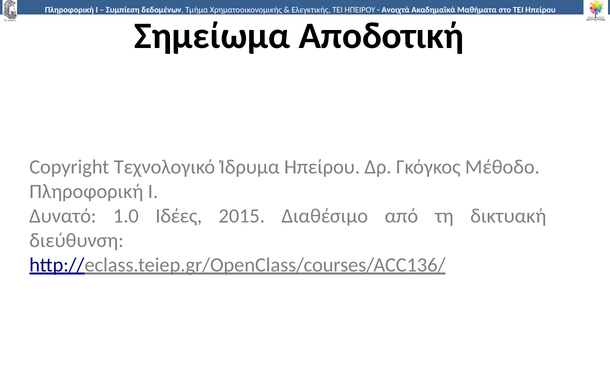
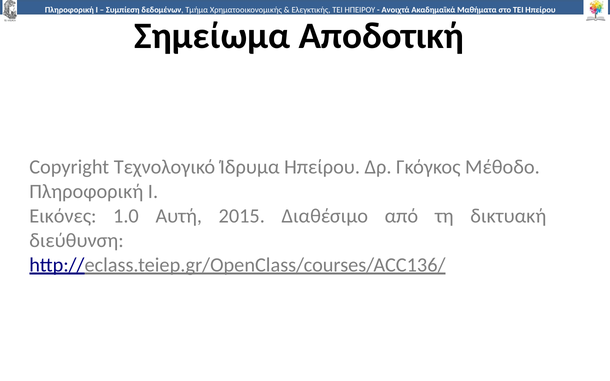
Δυνατό: Δυνατό -> Εικόνες (63, 216)
Ιδέες: Ιδέες -> Αυτή (179, 216)
